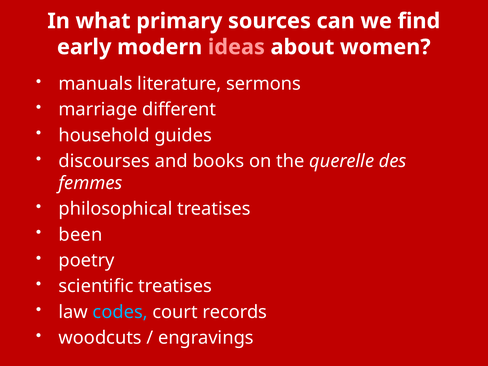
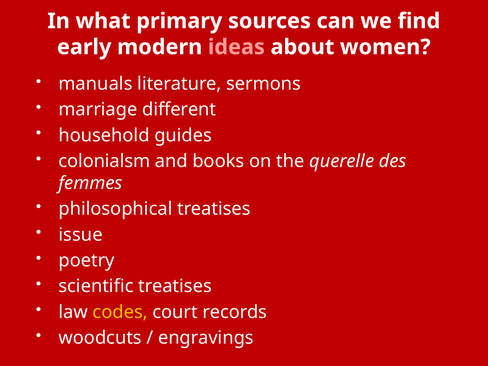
discourses: discourses -> colonialsm (104, 161)
been: been -> issue (81, 235)
codes colour: light blue -> yellow (120, 312)
